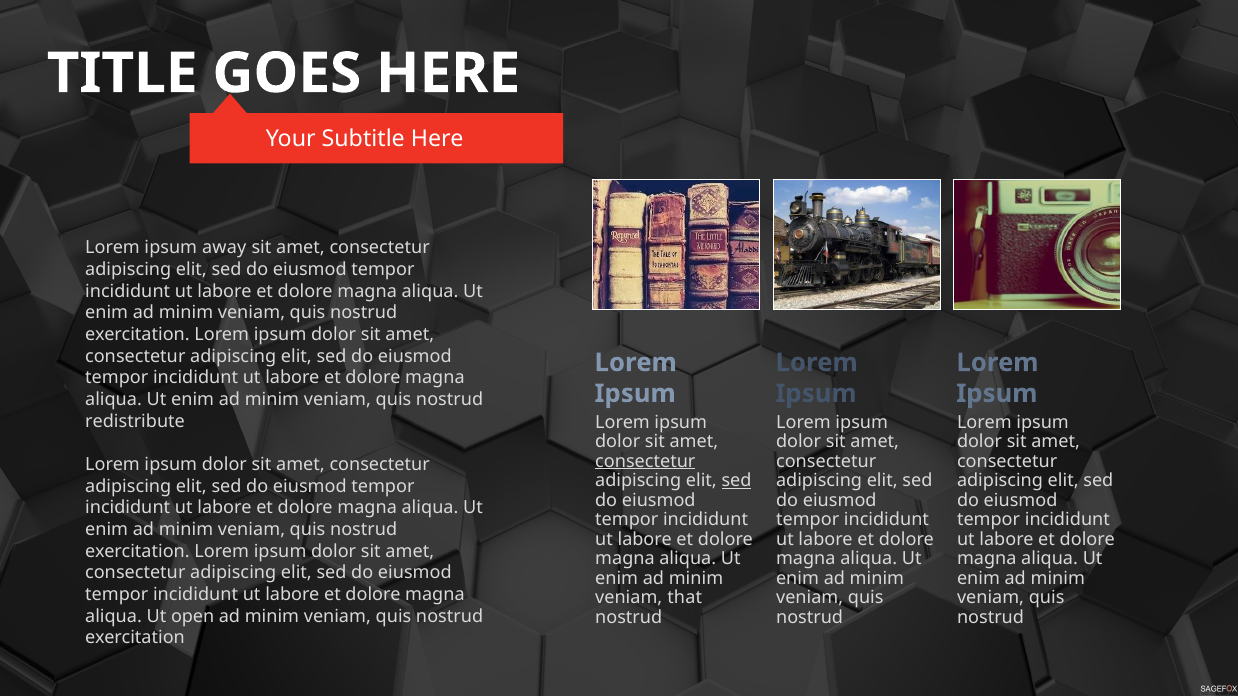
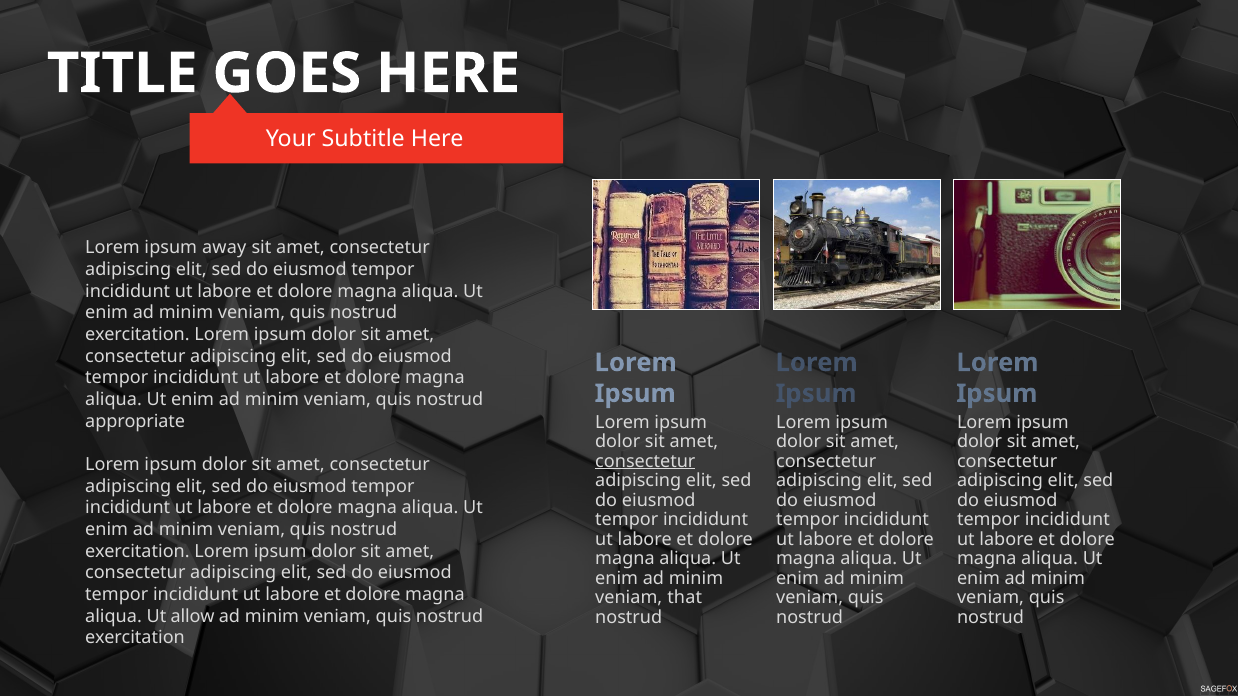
redistribute: redistribute -> appropriate (135, 421)
sed underline: present -> none (737, 481)
open: open -> allow (193, 617)
